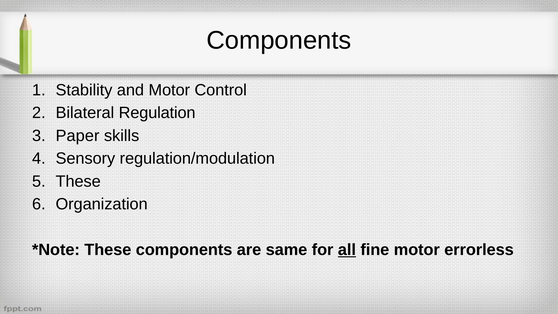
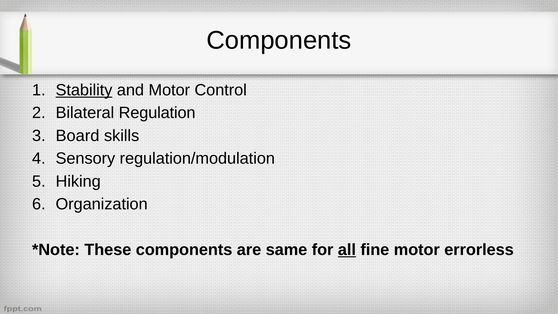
Stability underline: none -> present (84, 90)
Paper: Paper -> Board (78, 136)
These: These -> Hiking (78, 181)
